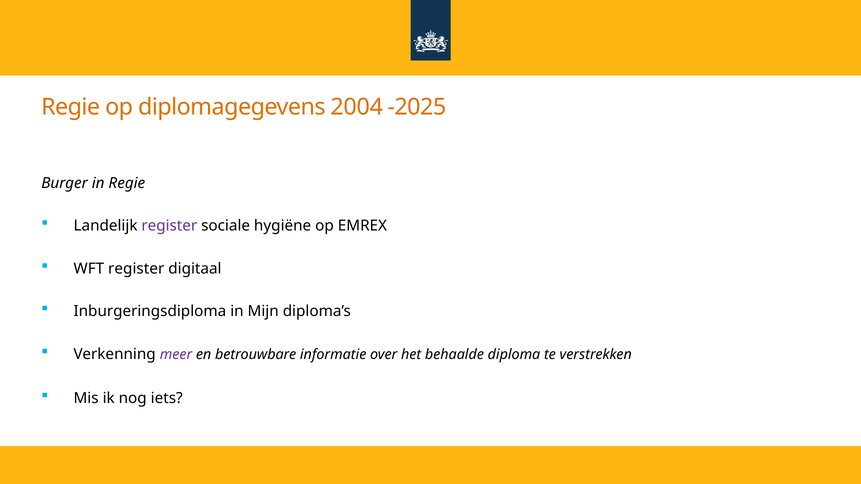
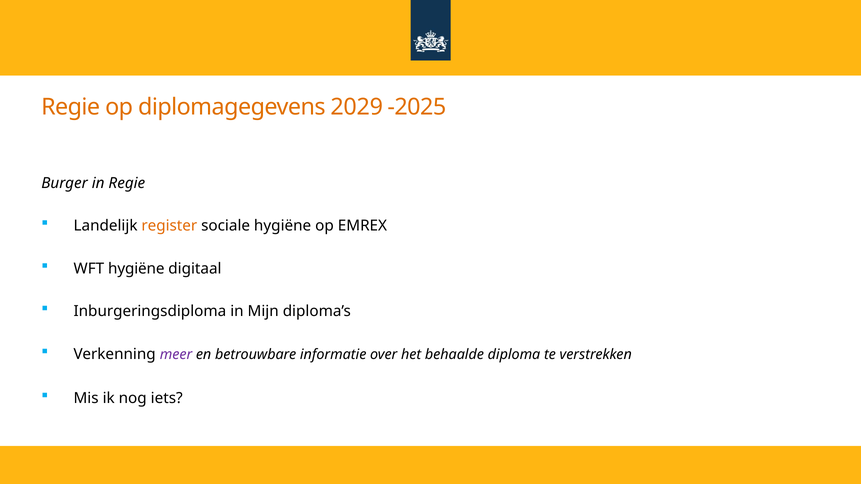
2004: 2004 -> 2029 (357, 107)
register colour: purple -> orange (169, 226)
WFT register: register -> hygiëne (136, 269)
